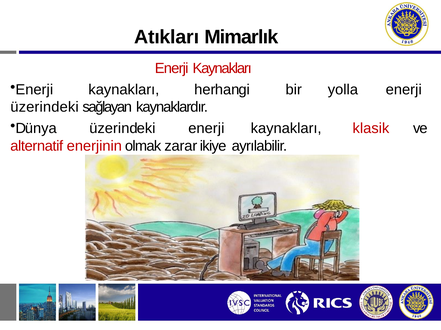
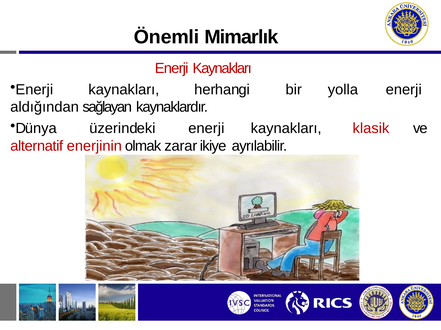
Atıkları: Atıkları -> Önemli (167, 37)
üzerindeki: üzerindeki -> aldığından (45, 107)
